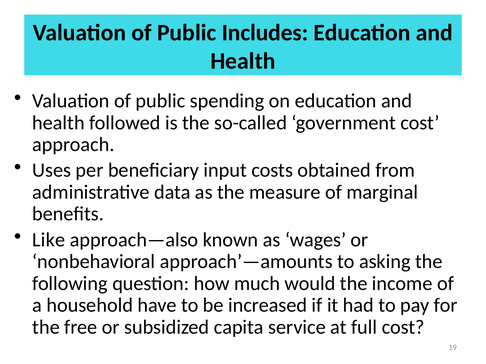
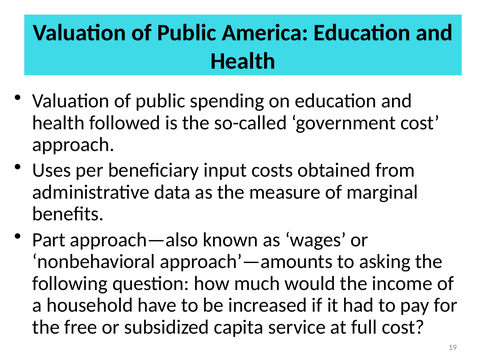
Includes: Includes -> America (265, 33)
Like: Like -> Part (49, 240)
